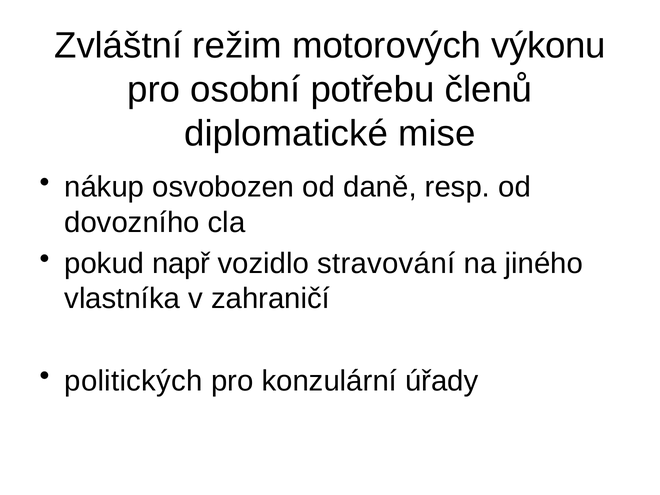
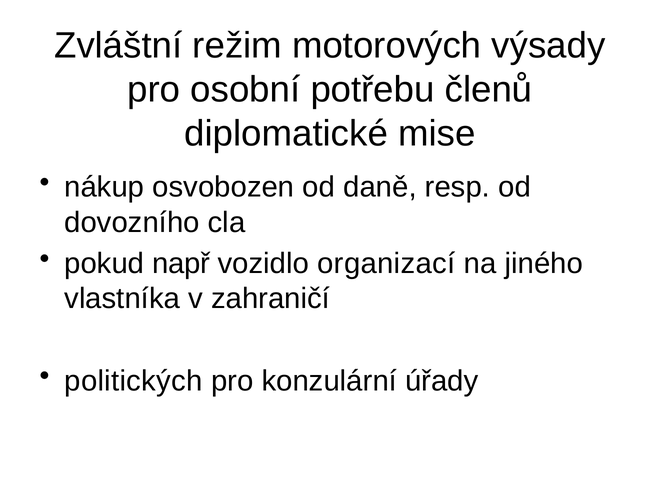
výkonu: výkonu -> výsady (548, 45)
stravování: stravování -> organizací (386, 264)
